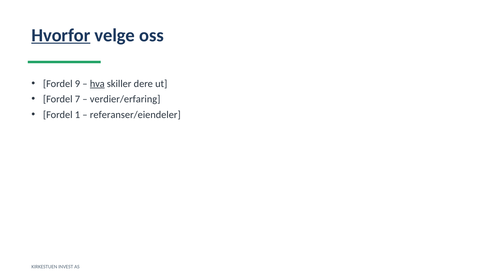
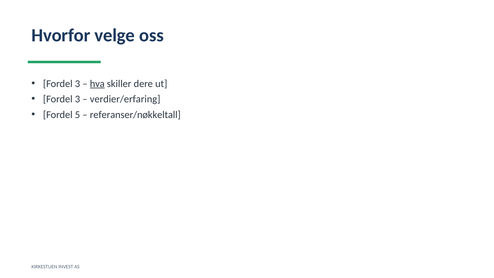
Hvorfor underline: present -> none (61, 35)
9: 9 -> 3 (77, 84)
7: 7 -> 3 (77, 99)
1: 1 -> 5 (77, 115)
referanser/eiendeler: referanser/eiendeler -> referanser/nøkkeltall (135, 115)
